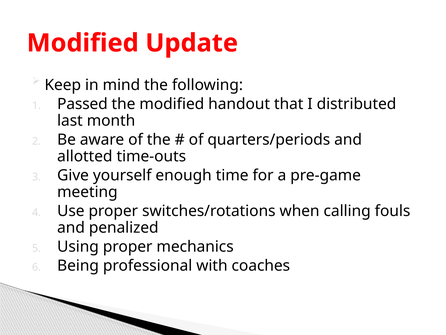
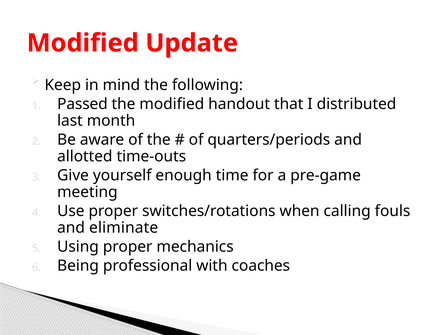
penalized: penalized -> eliminate (124, 227)
